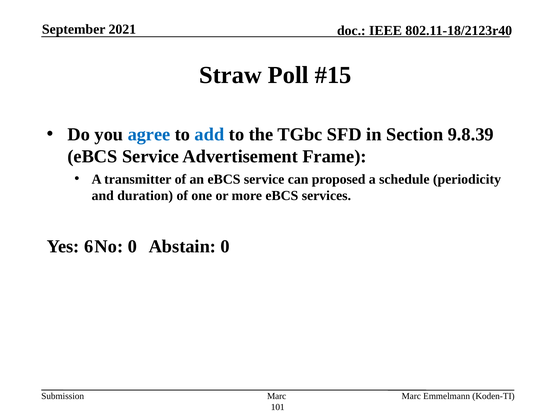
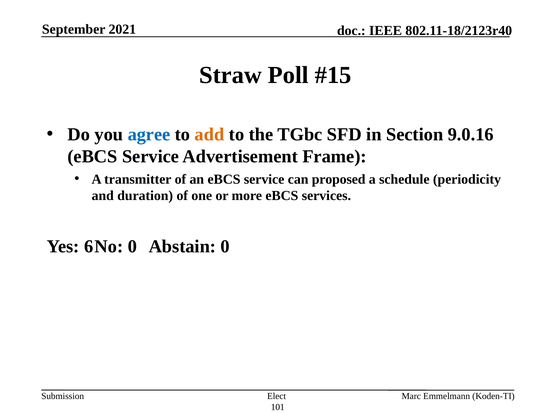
add colour: blue -> orange (209, 134)
9.8.39: 9.8.39 -> 9.0.16 (471, 134)
Marc: Marc -> Elect (277, 396)
